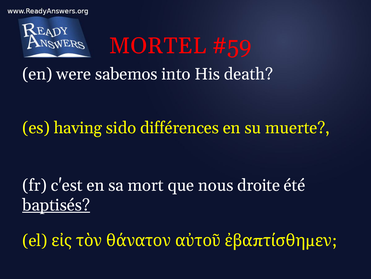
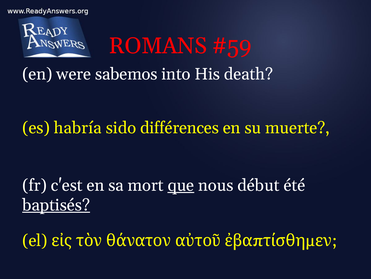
MORTEL: MORTEL -> ROMANS (158, 46)
having: having -> habría (78, 128)
que underline: none -> present (181, 185)
droite: droite -> début (258, 185)
